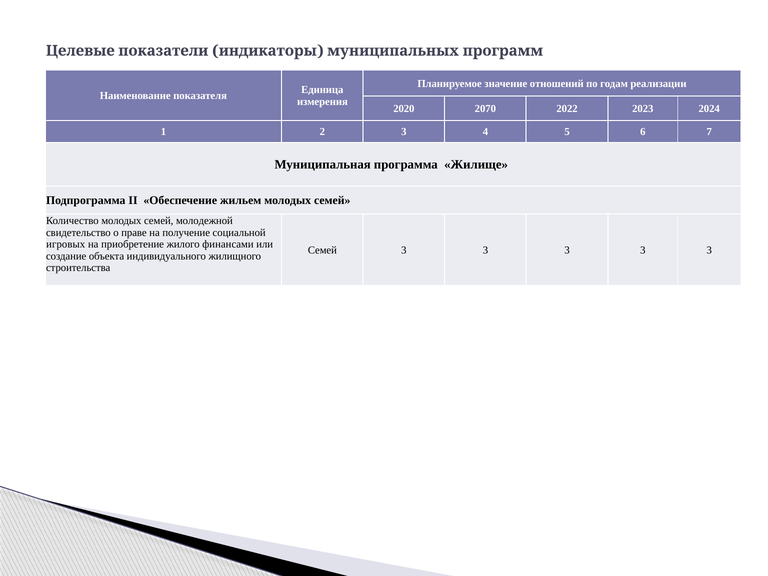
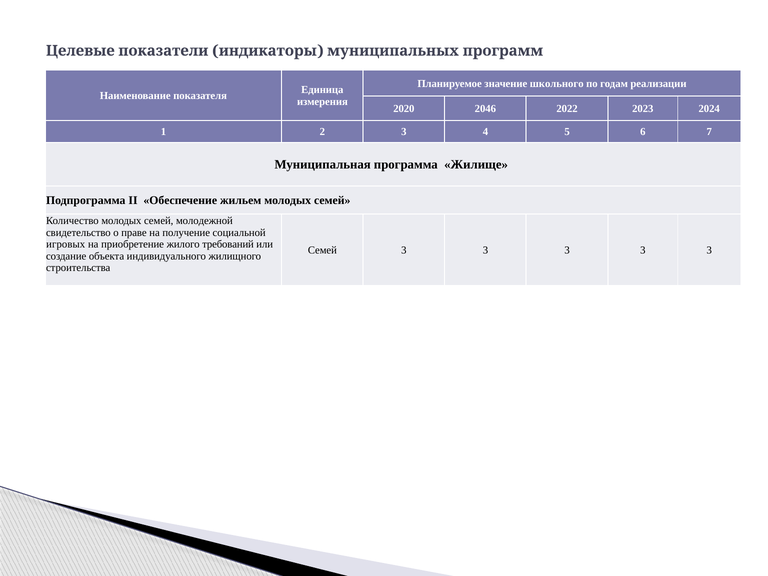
отношений: отношений -> школьного (557, 84)
2070: 2070 -> 2046 (485, 109)
финансами: финансами -> требований (228, 244)
